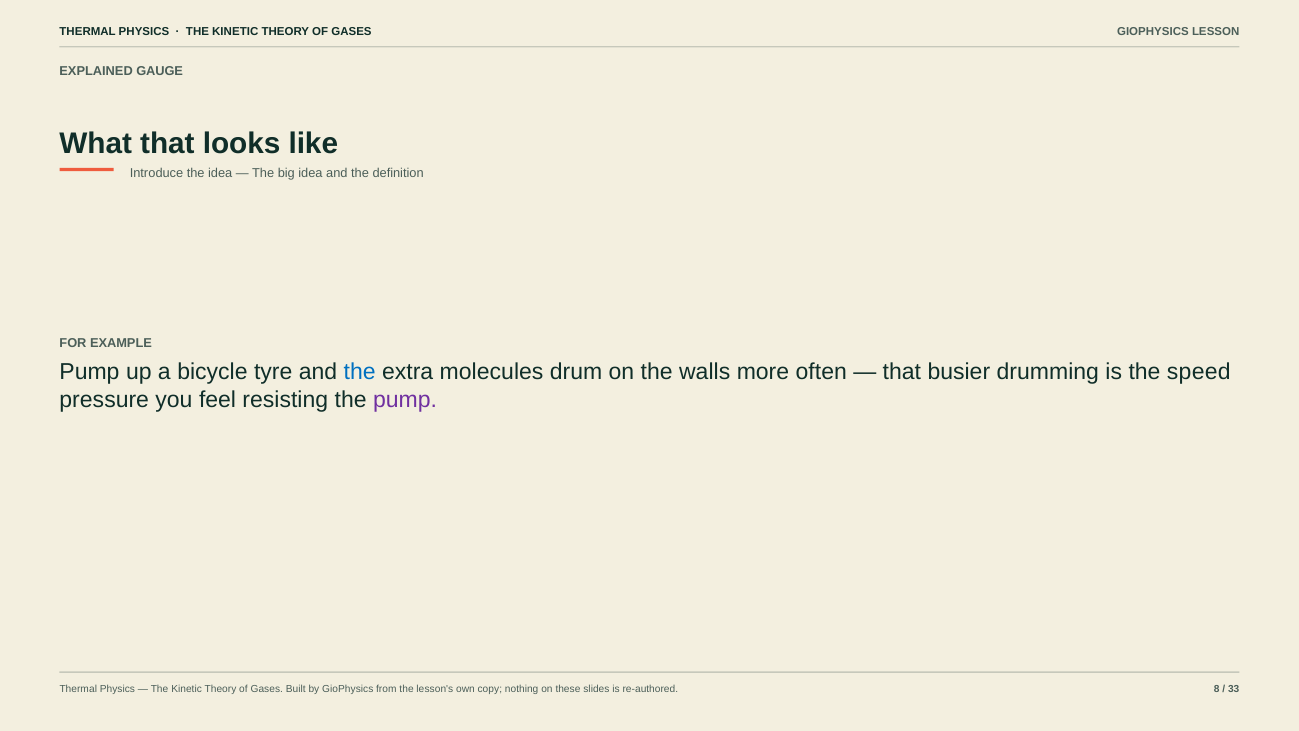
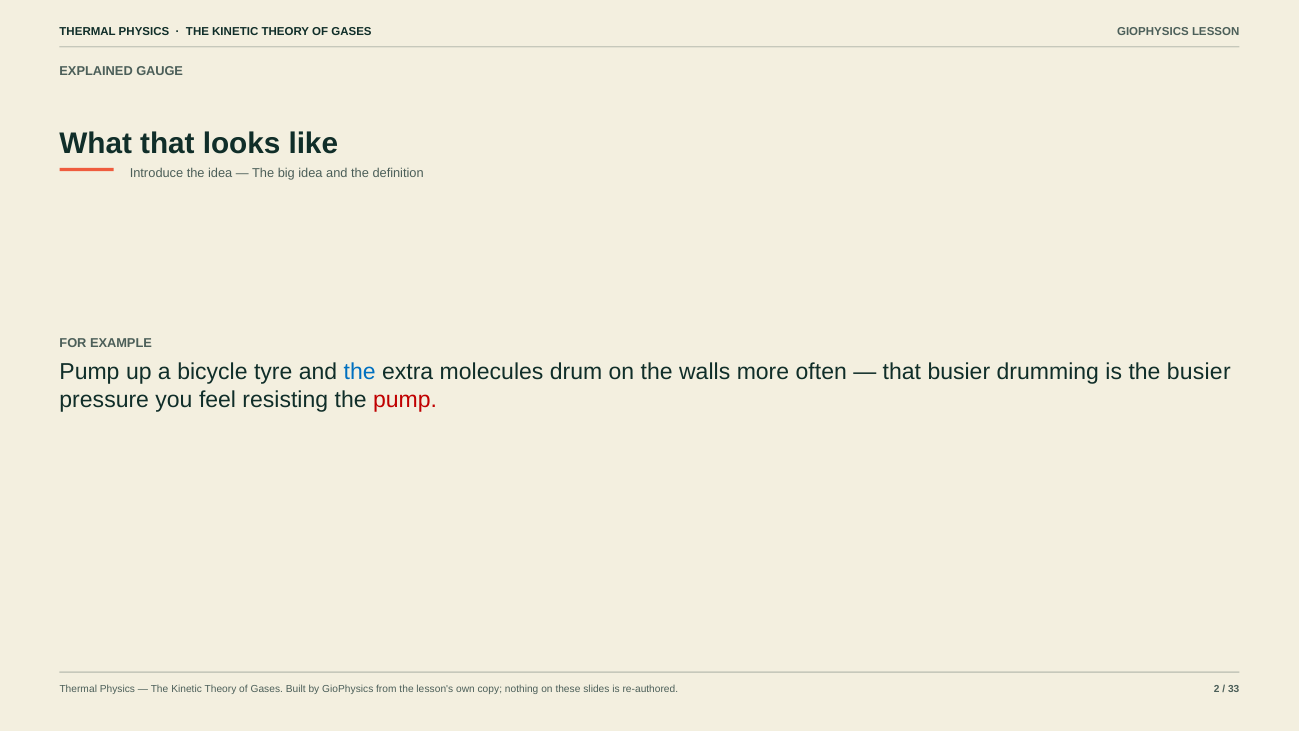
the speed: speed -> busier (1199, 372)
pump colour: purple -> red (405, 400)
8: 8 -> 2 (1217, 689)
